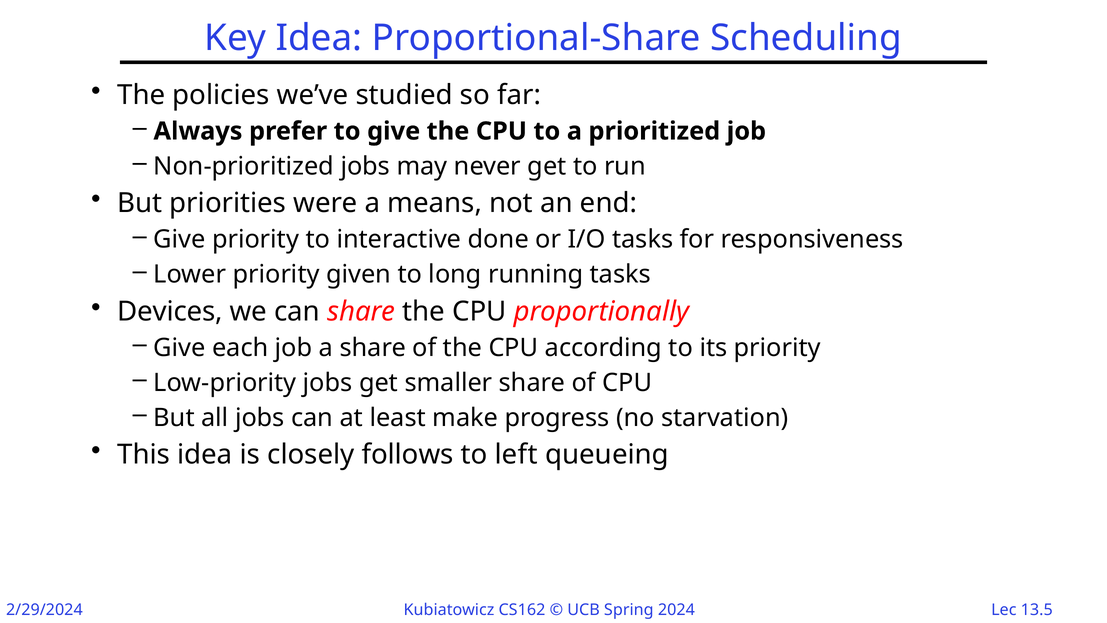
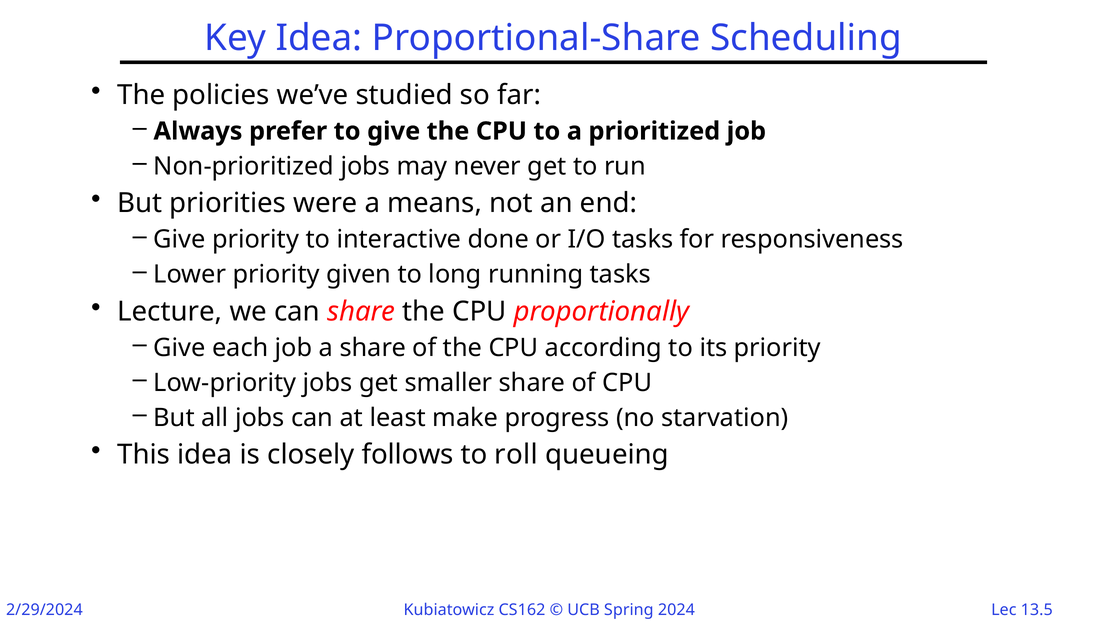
Devices: Devices -> Lecture (170, 311)
left: left -> roll (516, 454)
